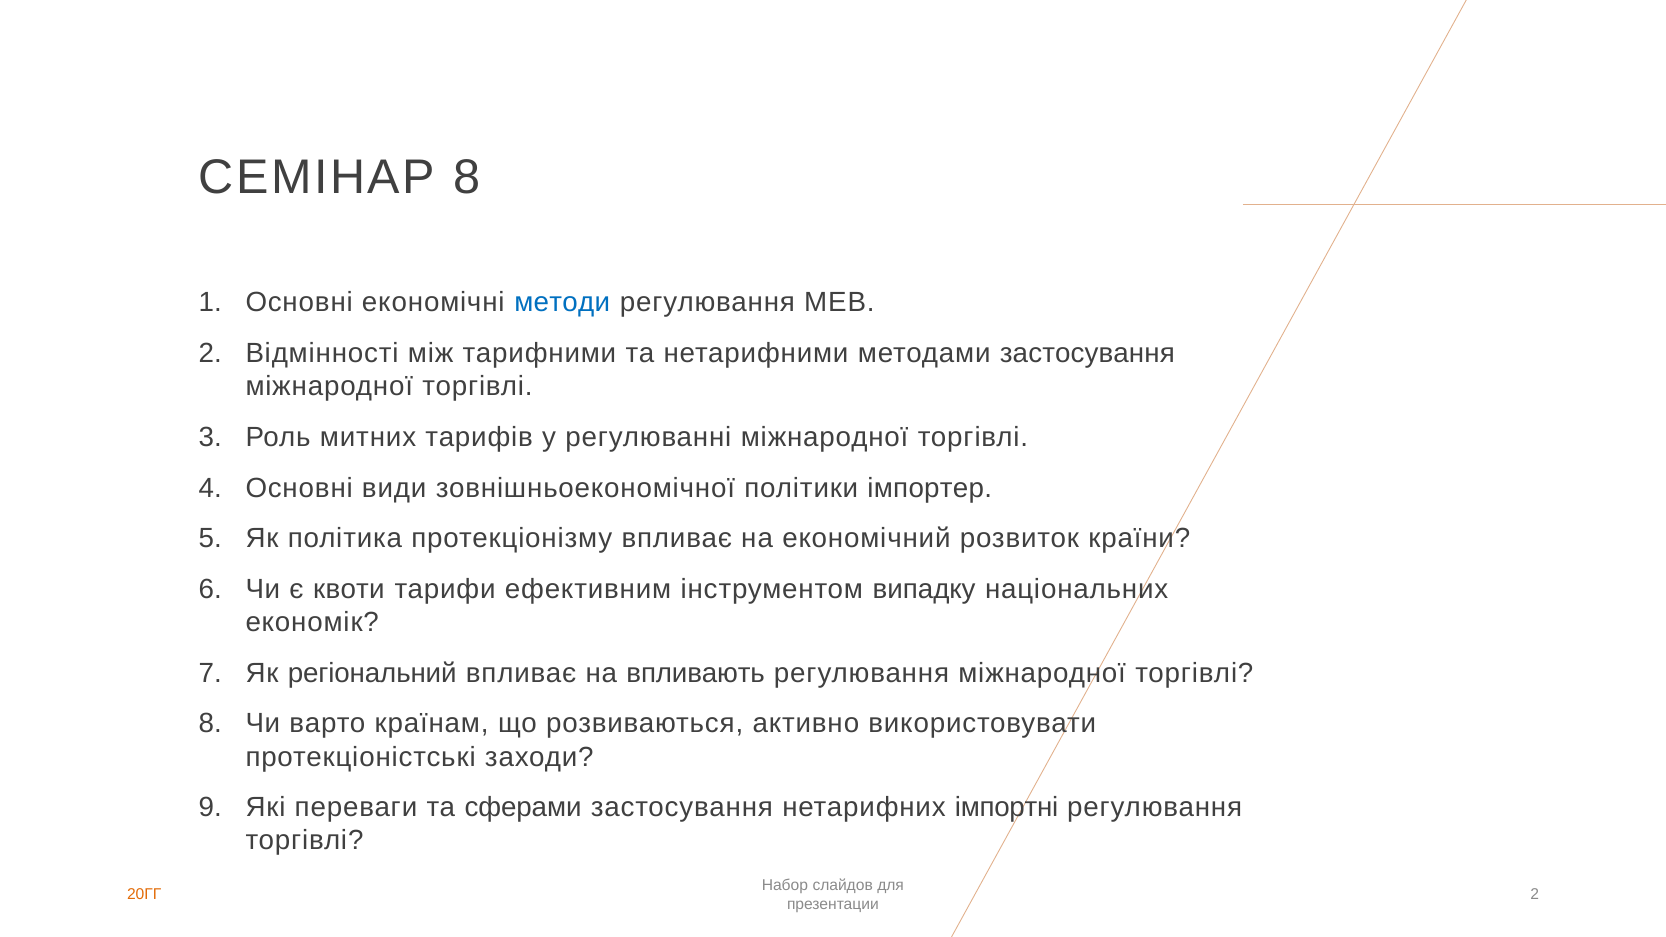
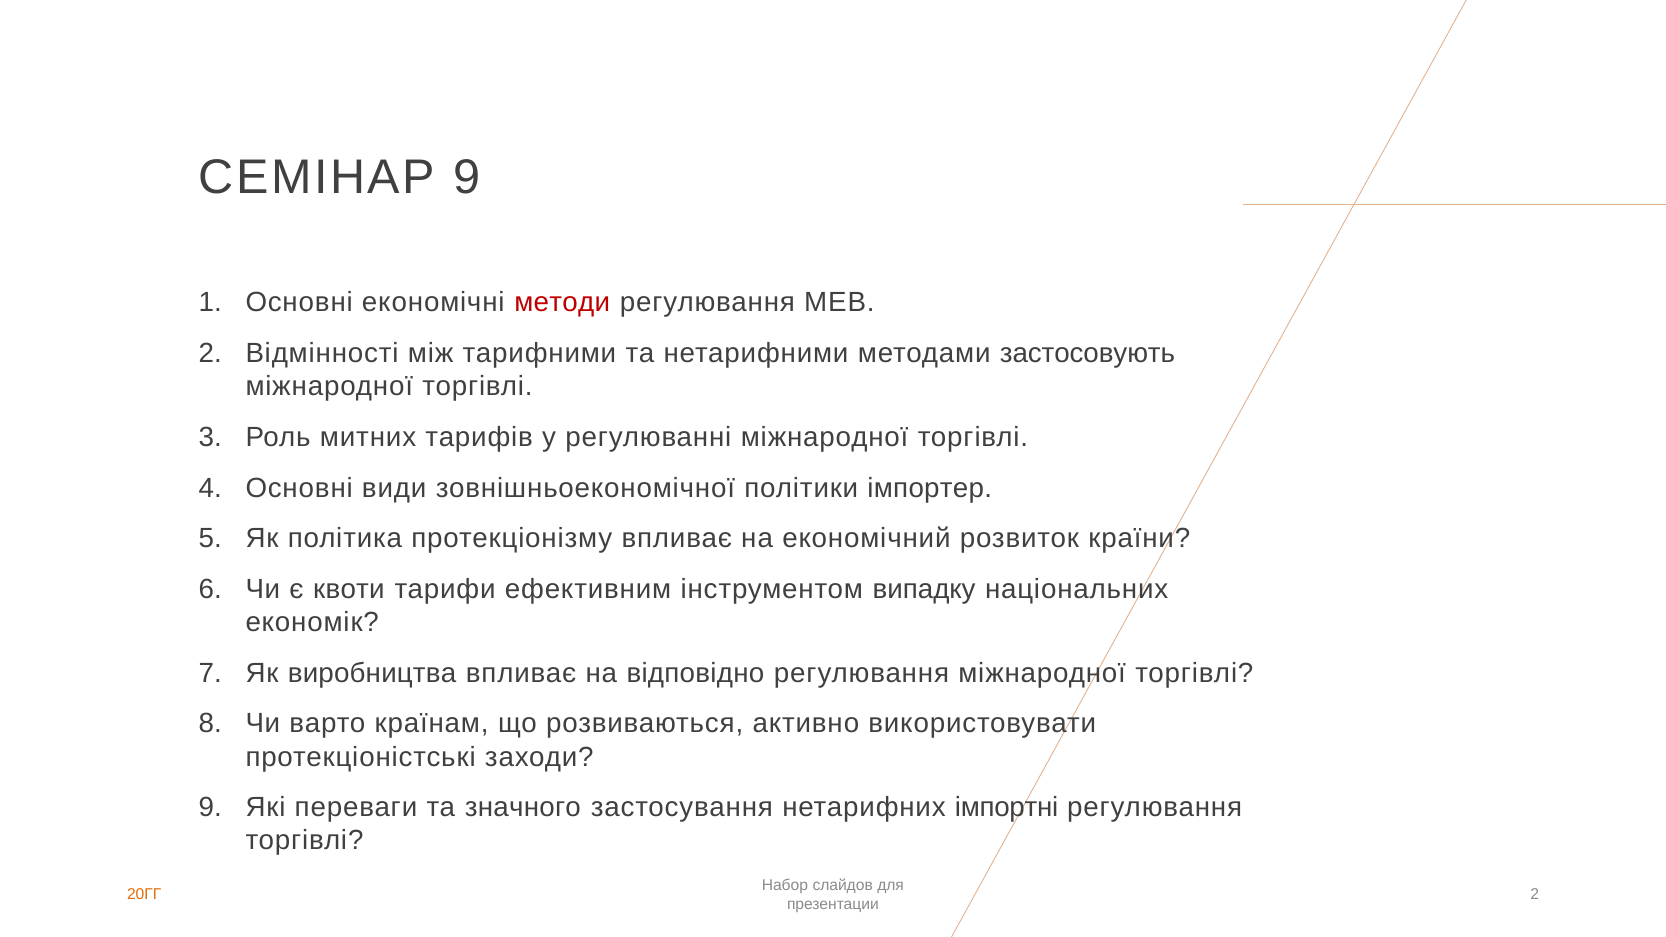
СЕМІНАР 8: 8 -> 9 (467, 177)
методи colour: blue -> red (562, 303)
методами застосування: застосування -> застосовують (1087, 353)
регіональний: регіональний -> виробництва (372, 673)
впливають: впливають -> відповідно (695, 673)
сферами: сферами -> значного (523, 808)
